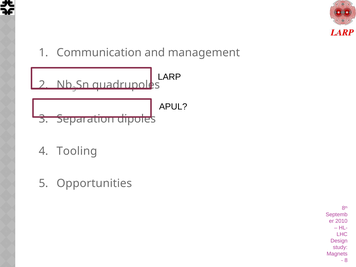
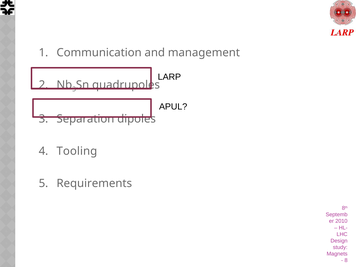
Opportunities: Opportunities -> Requirements (94, 183)
